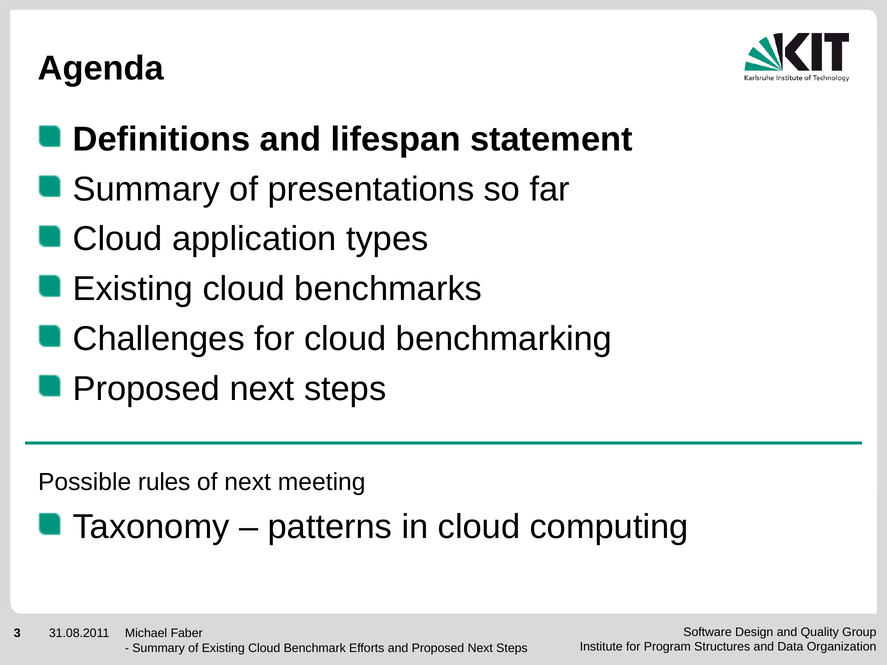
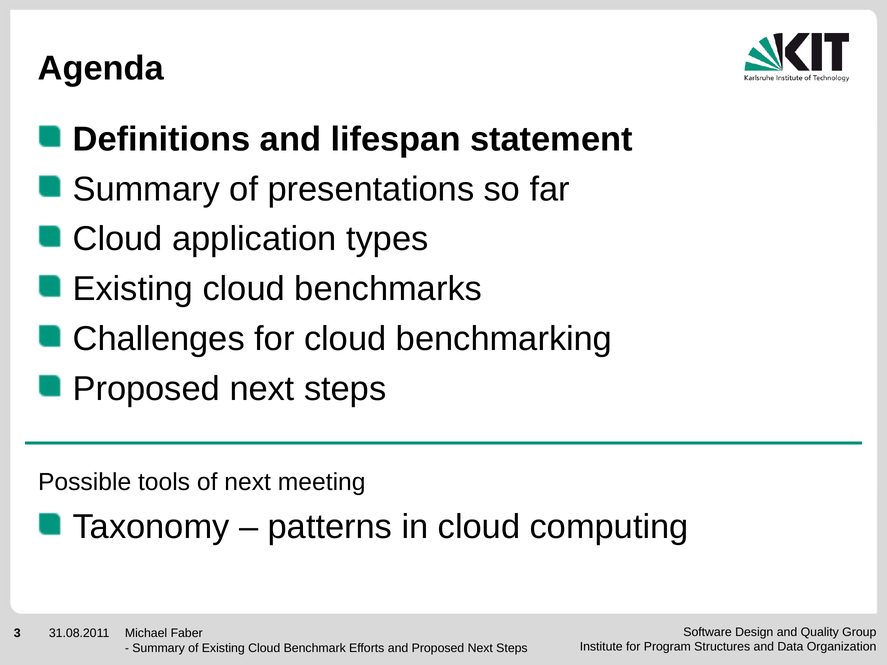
rules: rules -> tools (164, 482)
